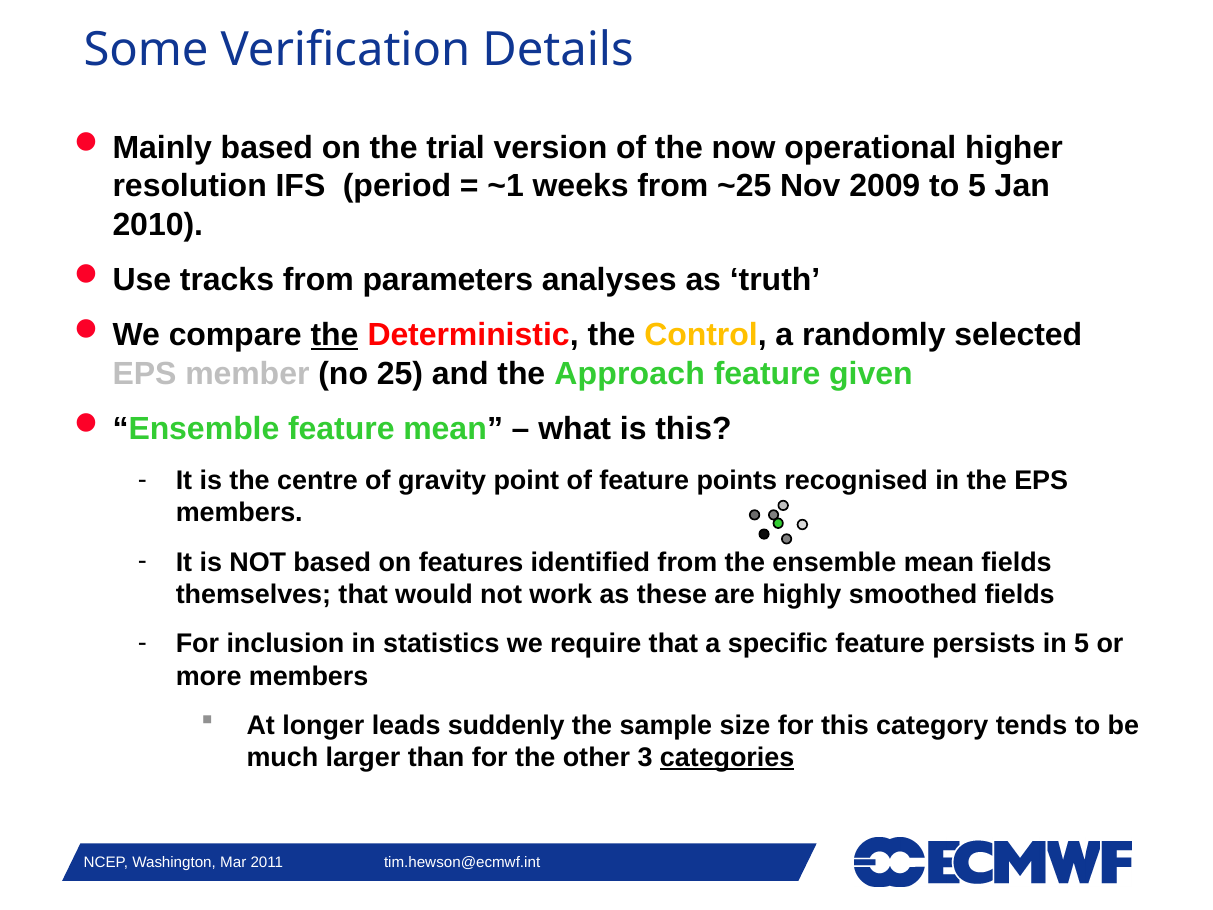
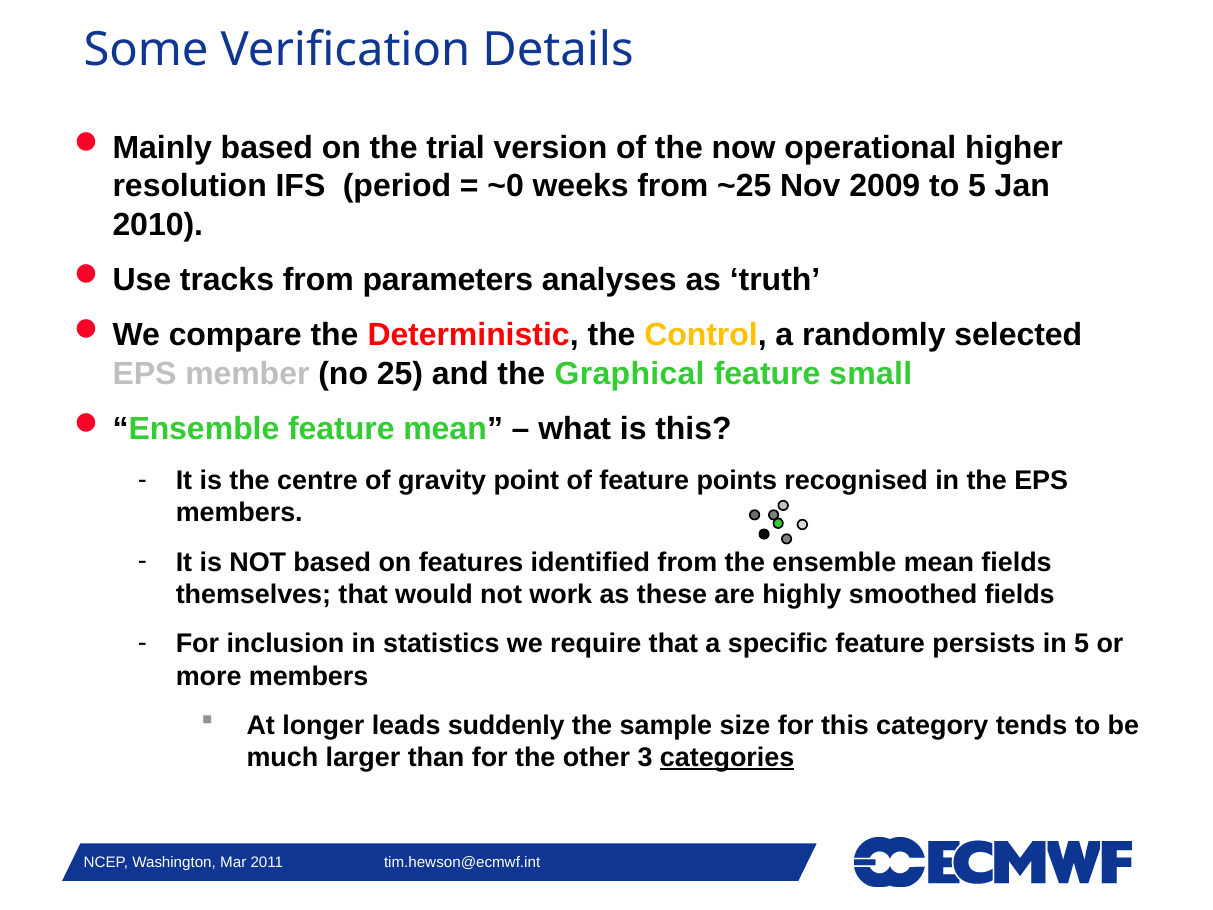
~1: ~1 -> ~0 (506, 186)
the underline: present -> none (334, 335)
Approach: Approach -> Graphical (630, 373)
given: given -> small (871, 373)
